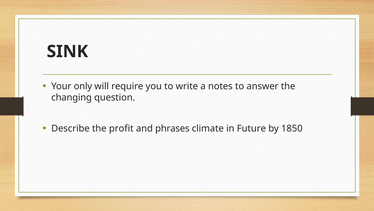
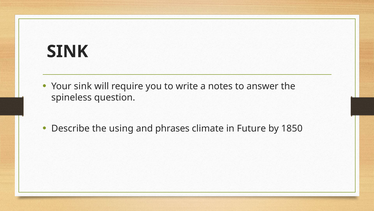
Your only: only -> sink (83, 86)
changing: changing -> spineless (72, 97)
profit: profit -> using (121, 128)
